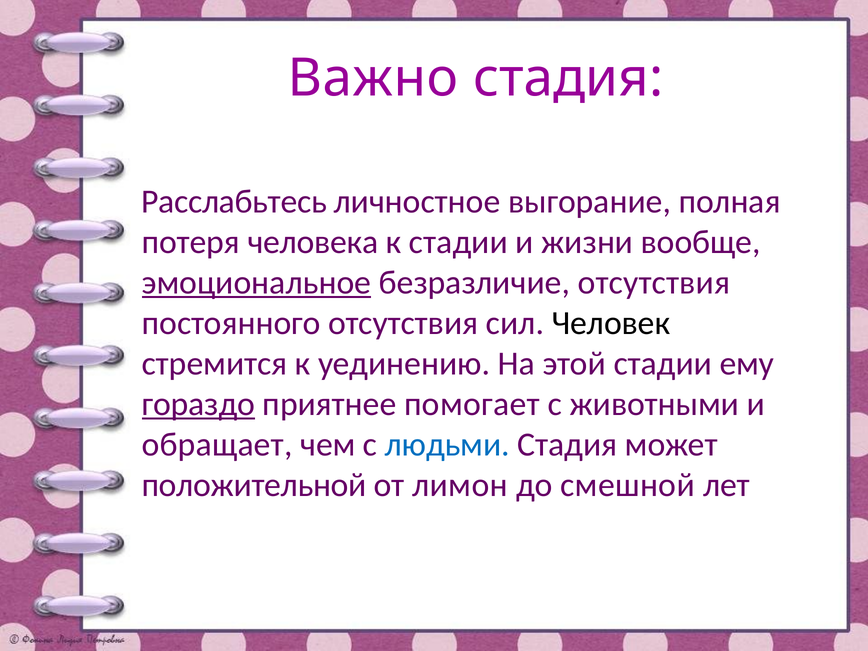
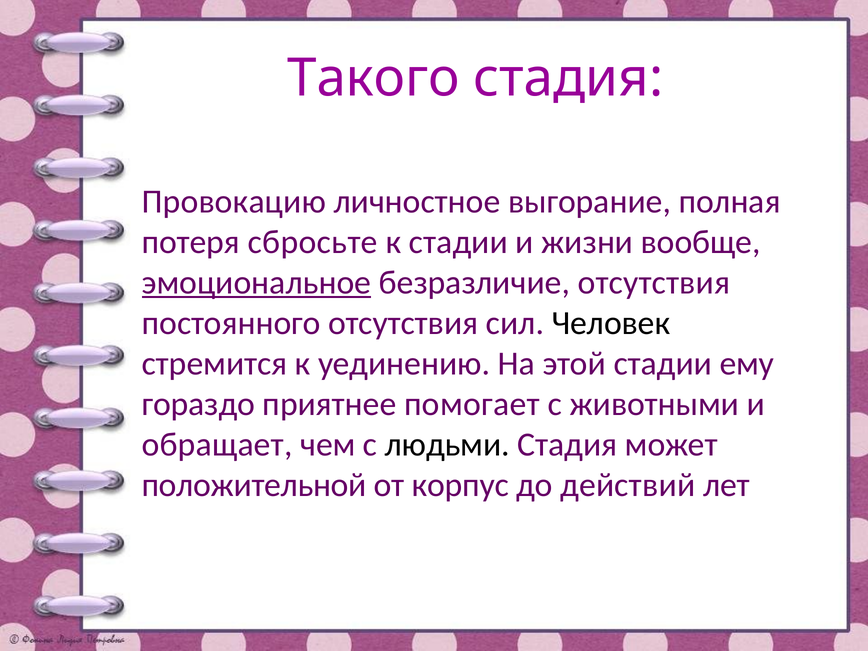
Важно: Важно -> Такого (373, 78)
Расслабьтесь: Расслабьтесь -> Провокацию (234, 201)
человека: человека -> сбросьте (313, 242)
гораздо underline: present -> none (198, 404)
людьми colour: blue -> black (447, 445)
лимон: лимон -> корпус (460, 485)
смешной: смешной -> действий (628, 485)
